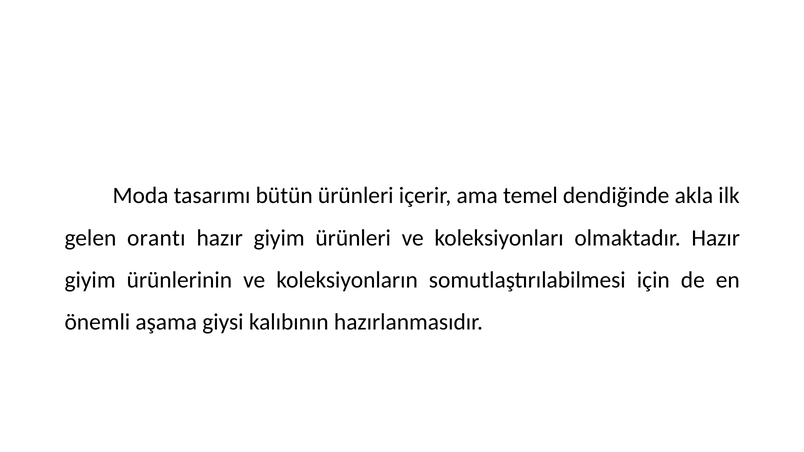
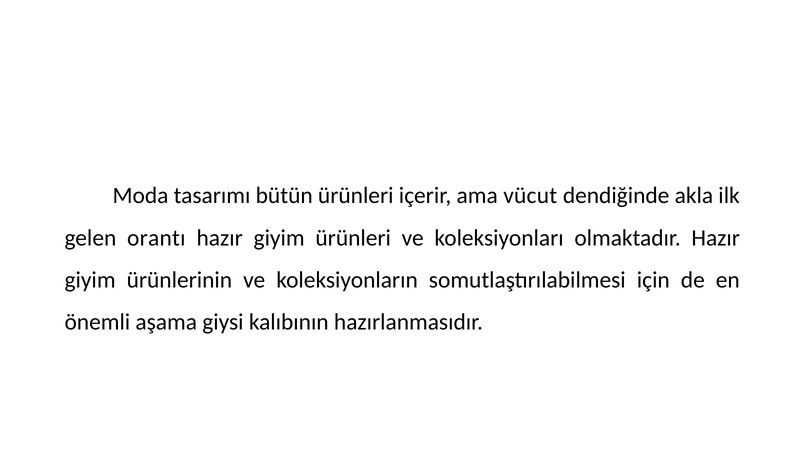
temel: temel -> vücut (530, 196)
